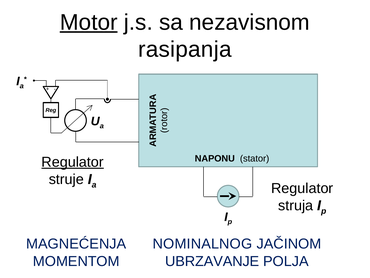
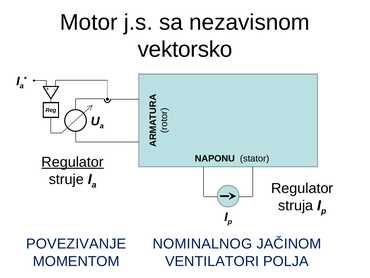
Motor underline: present -> none (89, 22)
rasipanja: rasipanja -> vektorsko (185, 49)
MAGNEĆENJA: MAGNEĆENJA -> POVEZIVANJE (76, 244)
UBRZAVANJE: UBRZAVANJE -> VENTILATORI (212, 261)
